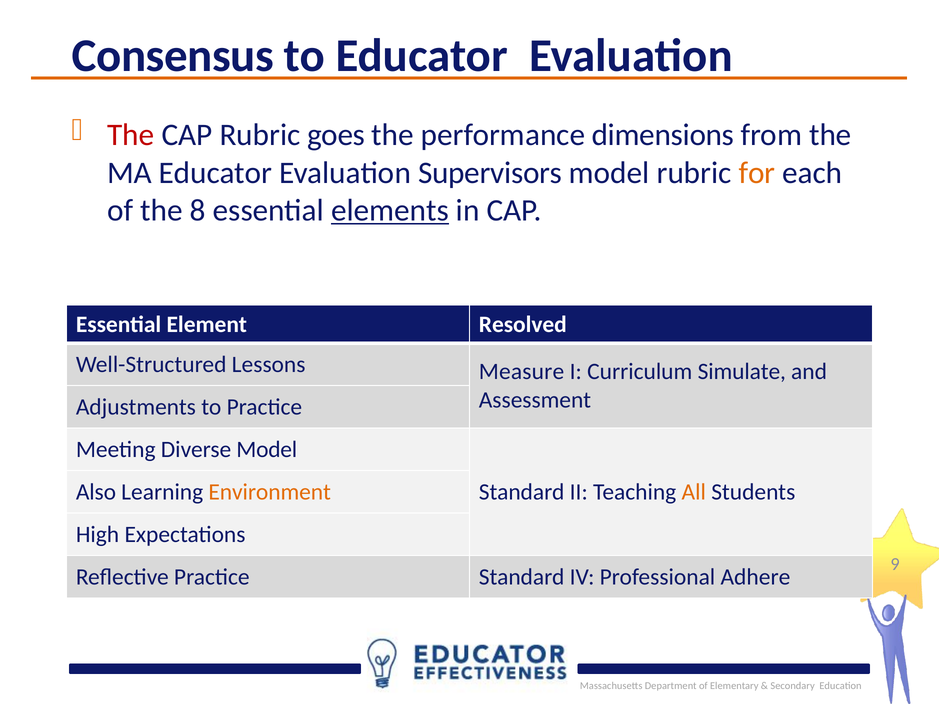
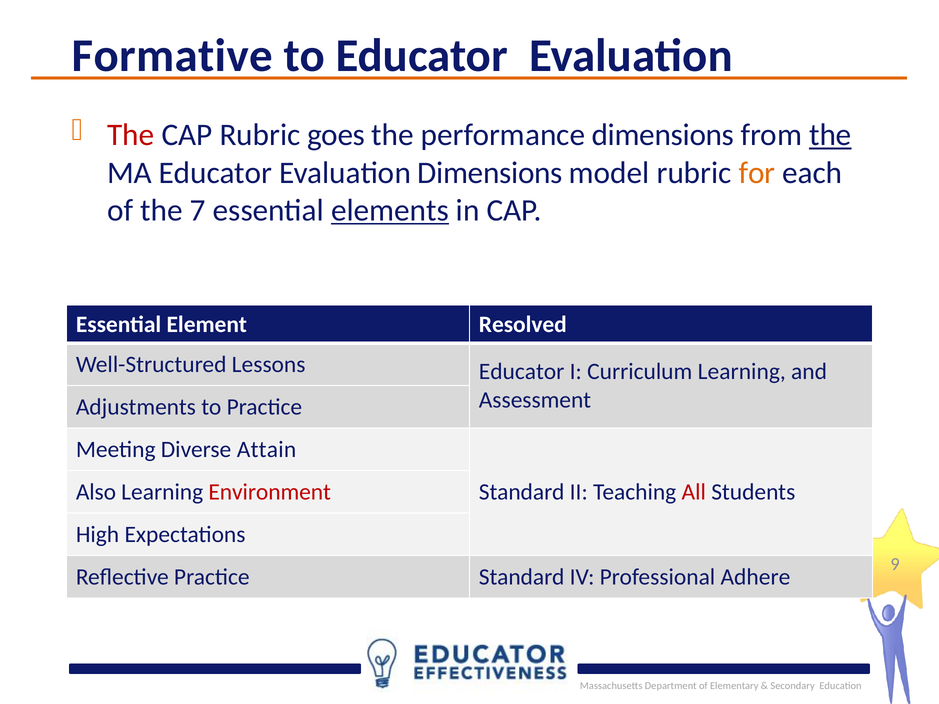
Consensus: Consensus -> Formative (172, 56)
the underline: none -> present (830, 135)
Evaluation Supervisors: Supervisors -> Dimensions (490, 173)
8: 8 -> 7 (198, 210)
Lessons Measure: Measure -> Educator (522, 372)
Curriculum Simulate: Simulate -> Learning (742, 372)
Diverse Model: Model -> Attain (267, 450)
Environment colour: orange -> red (270, 492)
All colour: orange -> red (694, 492)
